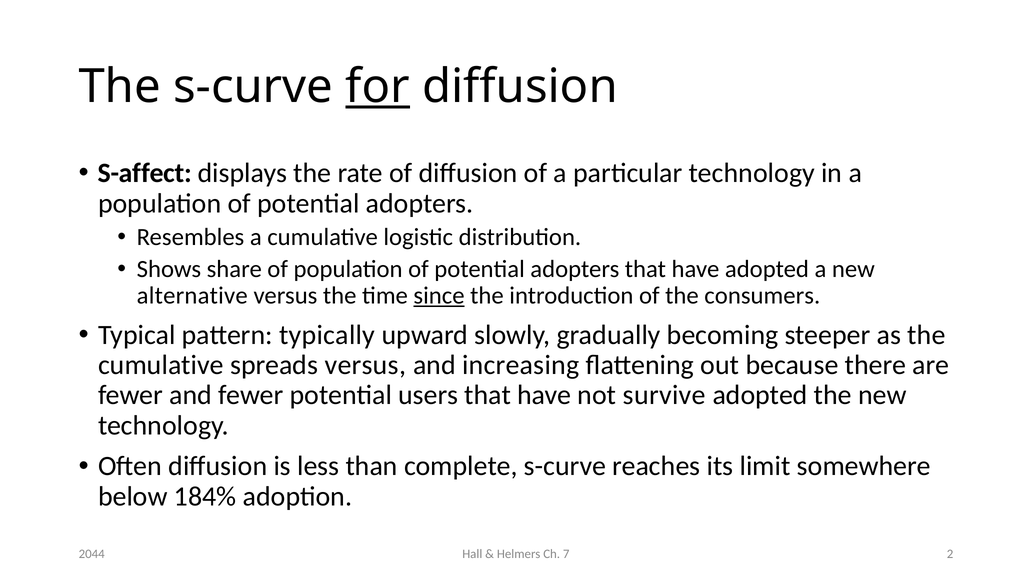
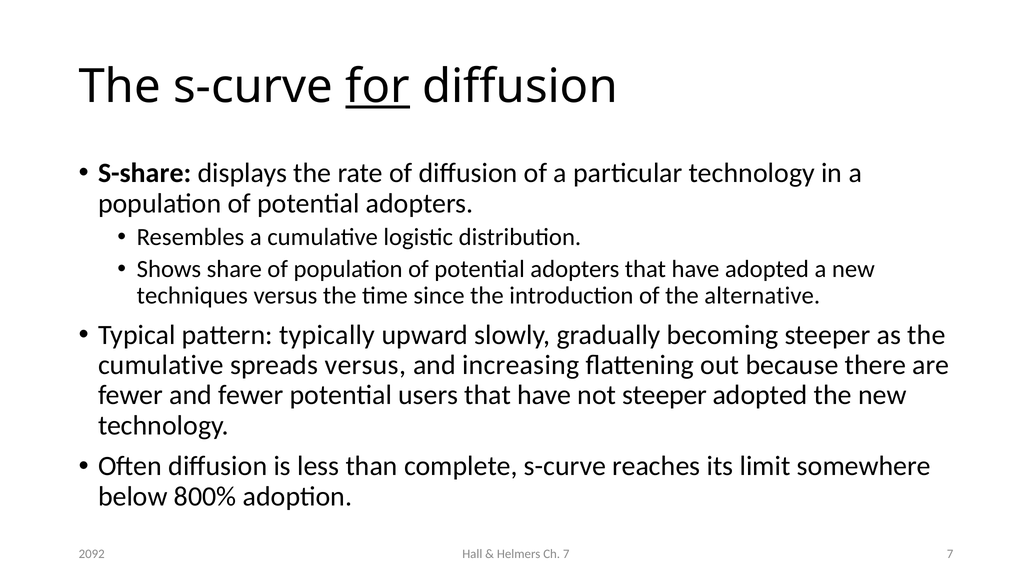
S-affect: S-affect -> S-share (145, 173)
alternative: alternative -> techniques (192, 296)
since underline: present -> none (439, 296)
consumers: consumers -> alternative (762, 296)
not survive: survive -> steeper (665, 396)
184%: 184% -> 800% (205, 497)
7 2: 2 -> 7 (950, 554)
2044: 2044 -> 2092 (92, 554)
